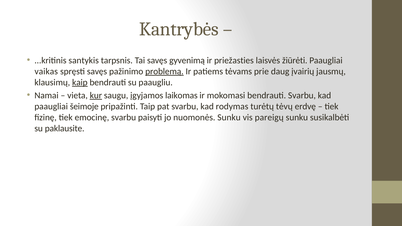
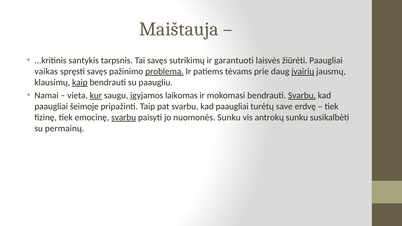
Kantrybės: Kantrybės -> Maištauja (179, 29)
gyvenimą: gyvenimą -> sutrikimų (187, 60)
priežasties: priežasties -> garantuoti (234, 60)
įvairių underline: none -> present (303, 71)
Svarbu underline: none -> present (302, 95)
pat svarbu kad rodymas: rodymas -> paaugliai (232, 106)
tėvų: tėvų -> save (284, 106)
svarbu underline: none -> present (124, 117)
pareigų: pareigų -> antrokų (269, 117)
paklausite: paklausite -> permainų (65, 129)
